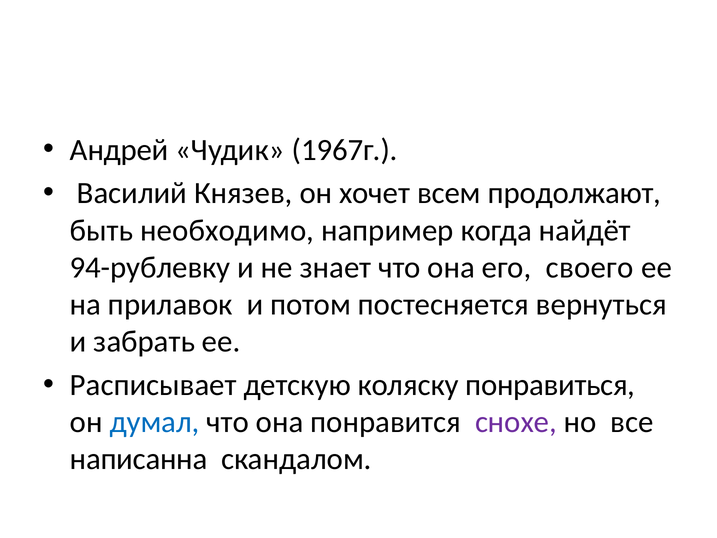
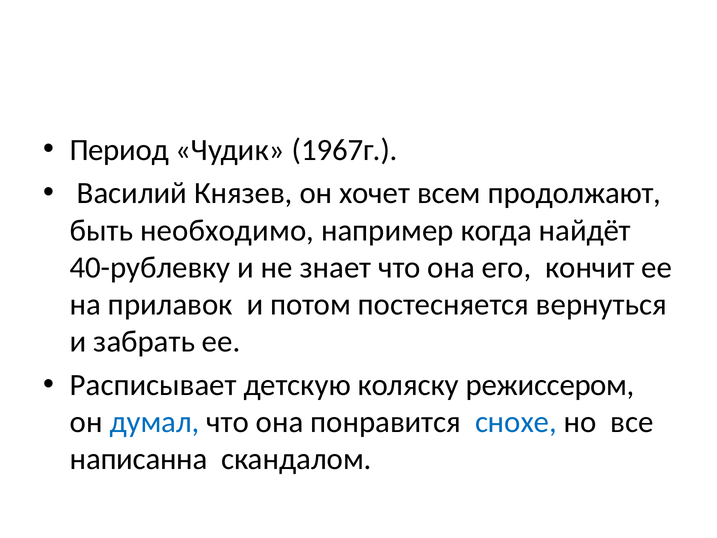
Андрей: Андрей -> Период (119, 150)
94-рублевку: 94-рублевку -> 40-рублевку (150, 267)
своего: своего -> кончит (590, 267)
понравиться: понравиться -> режиссером (550, 385)
снохe colour: purple -> blue (516, 422)
